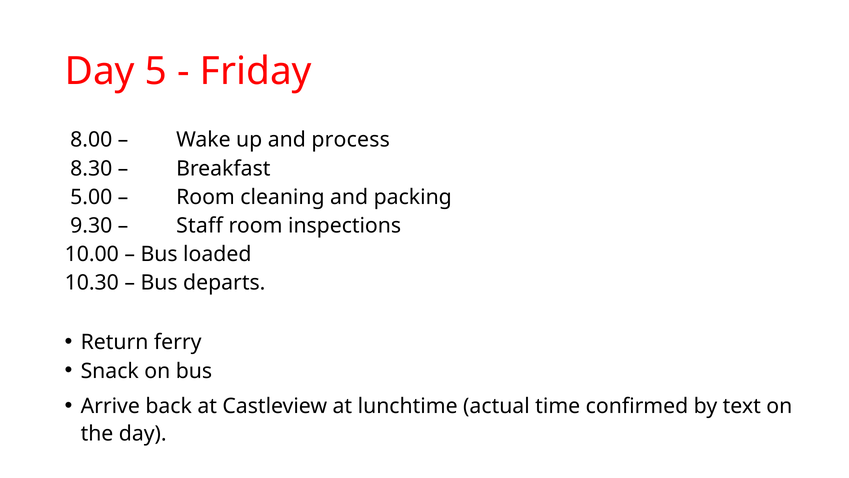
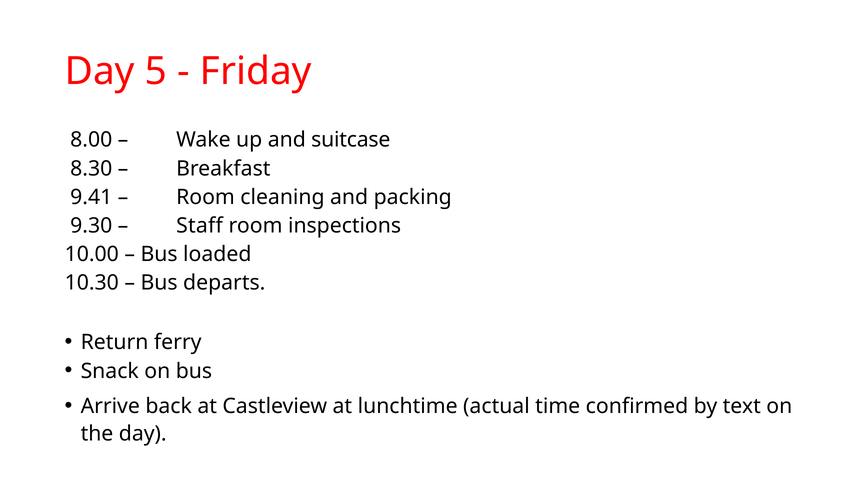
process: process -> suitcase (351, 140)
5.00: 5.00 -> 9.41 (91, 197)
